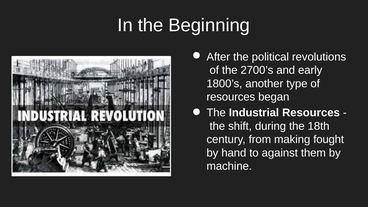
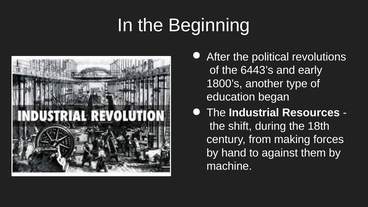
2700’s: 2700’s -> 6443’s (257, 70)
resources: resources -> education (231, 97)
fought: fought -> forces (329, 139)
